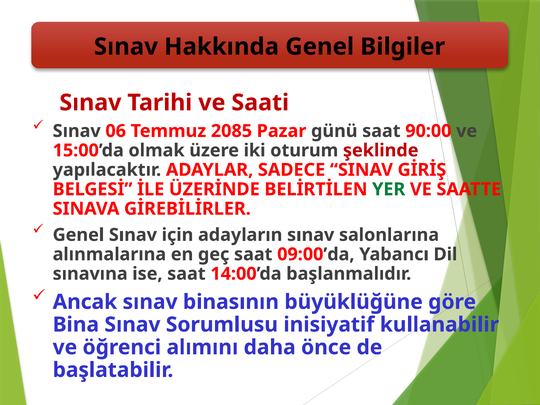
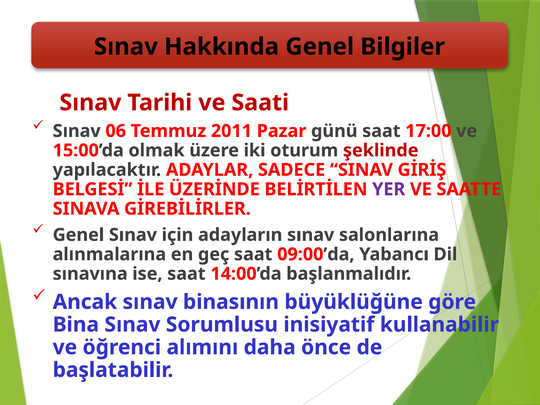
2085: 2085 -> 2011 (231, 131)
90:00: 90:00 -> 17:00 (428, 131)
YER colour: green -> purple (389, 189)
